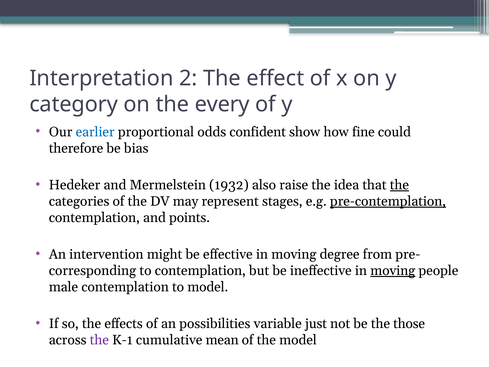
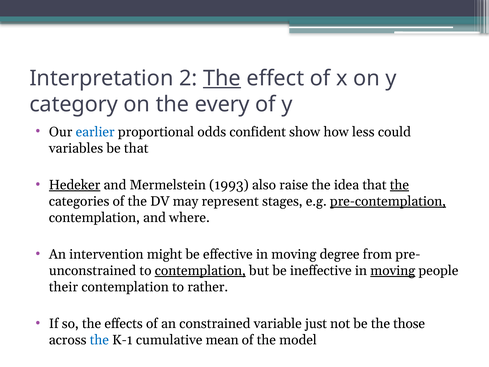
The underline: none -> present (222, 78)
fine: fine -> less (363, 132)
therefore: therefore -> variables (76, 148)
be bias: bias -> that (136, 148)
Hedeker underline: none -> present (75, 185)
1932: 1932 -> 1993 (229, 185)
points: points -> where (189, 217)
corresponding: corresponding -> unconstrained (92, 270)
contemplation underline: none -> present (200, 270)
male: male -> their (63, 287)
to model: model -> rather (208, 287)
possibilities: possibilities -> constrained (215, 323)
the colour: purple -> blue (99, 340)
